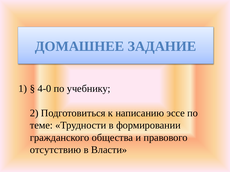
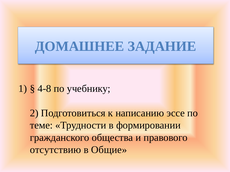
4-0: 4-0 -> 4-8 (44, 89)
Власти: Власти -> Общие (109, 150)
